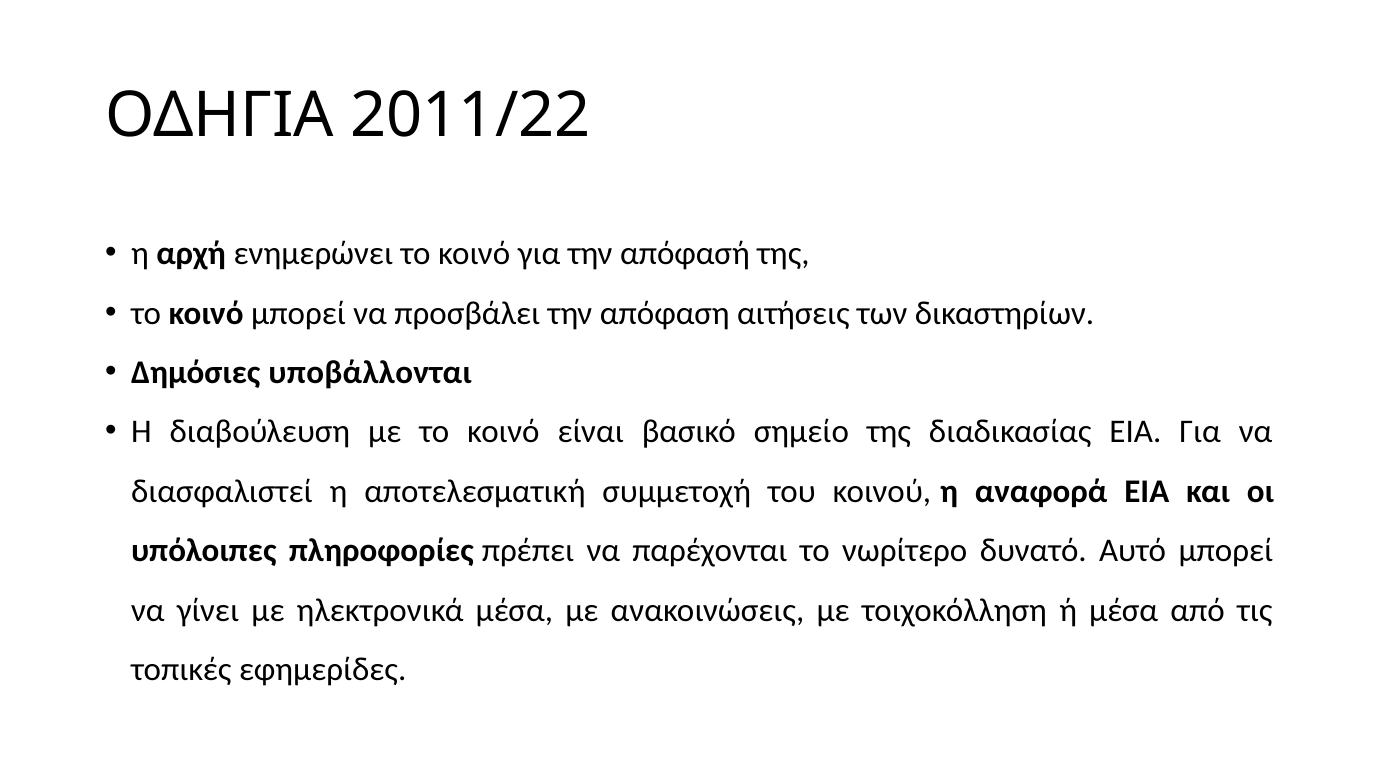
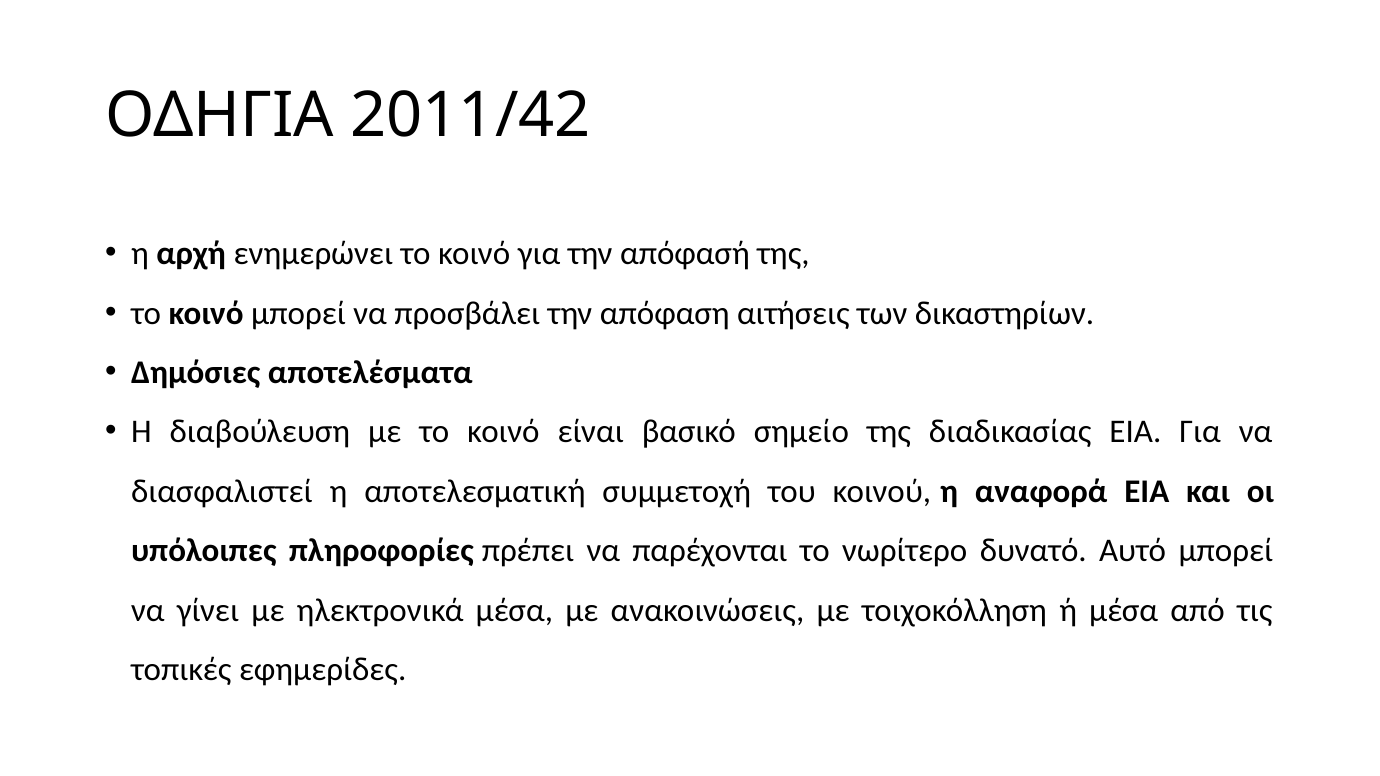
2011/22: 2011/22 -> 2011/42 (471, 116)
υποβάλλονται: υποβάλλονται -> αποτελέσματα (370, 373)
